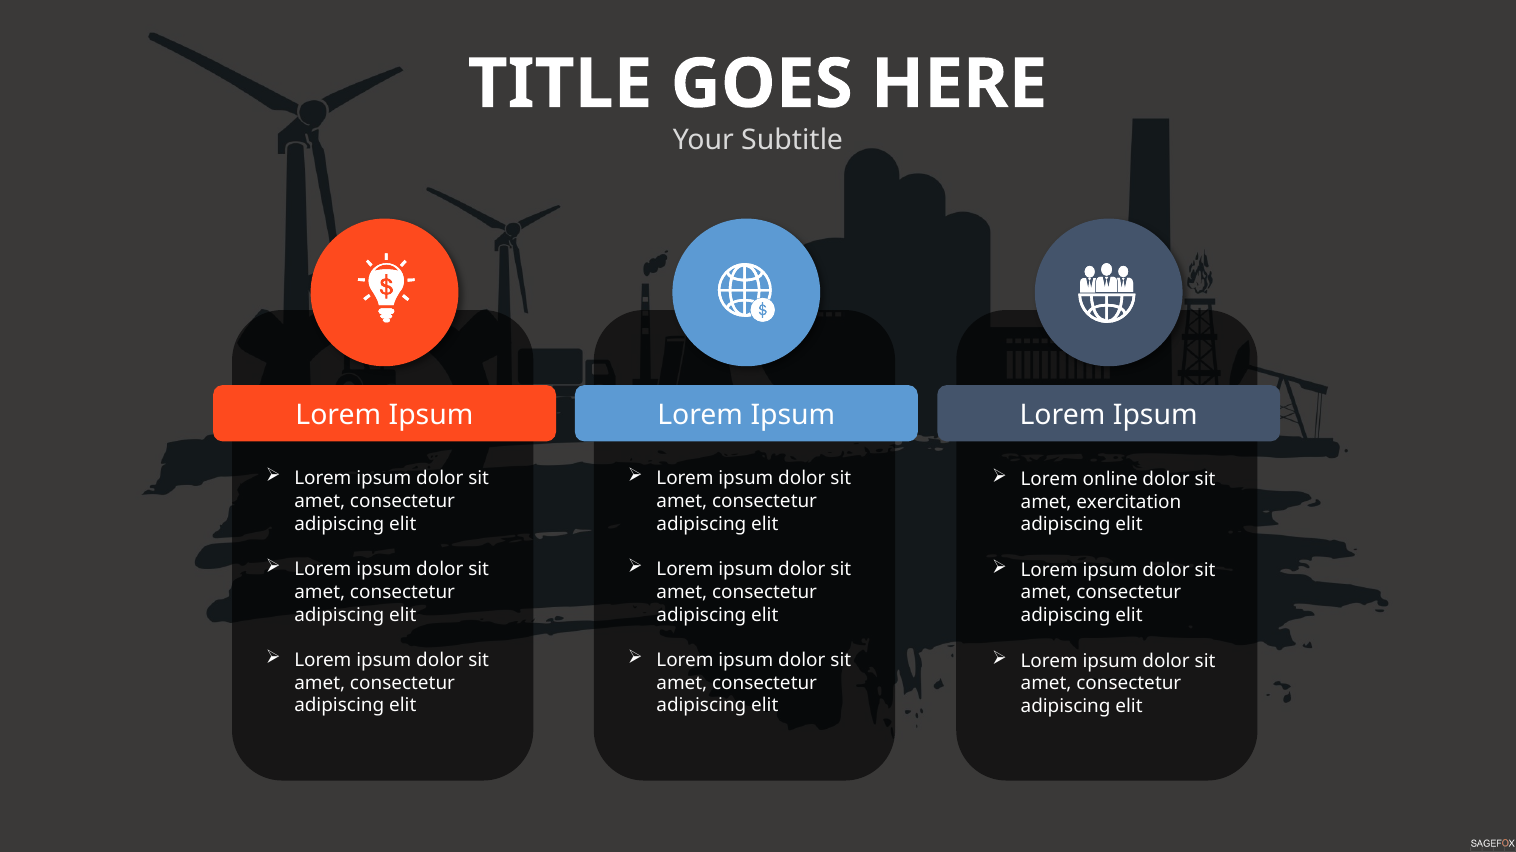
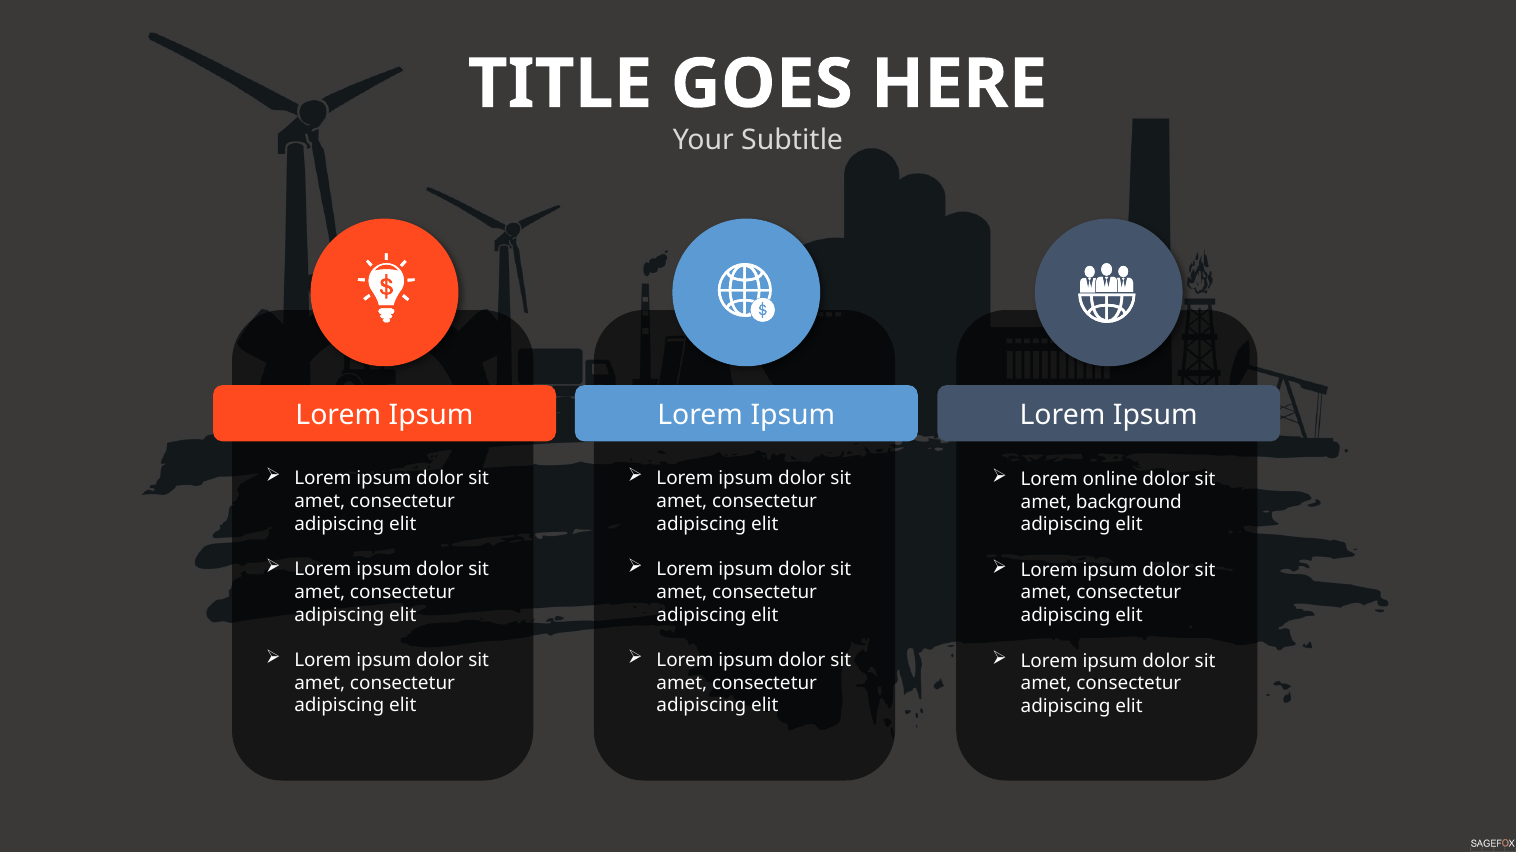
exercitation: exercitation -> background (1129, 502)
